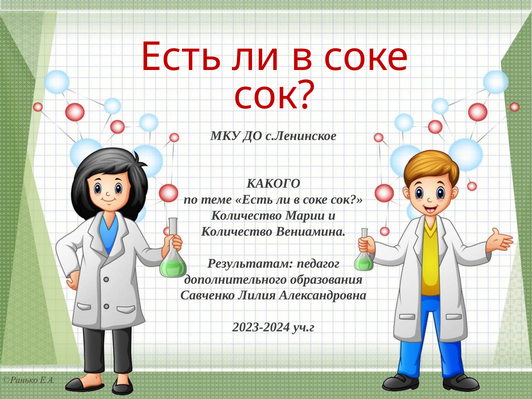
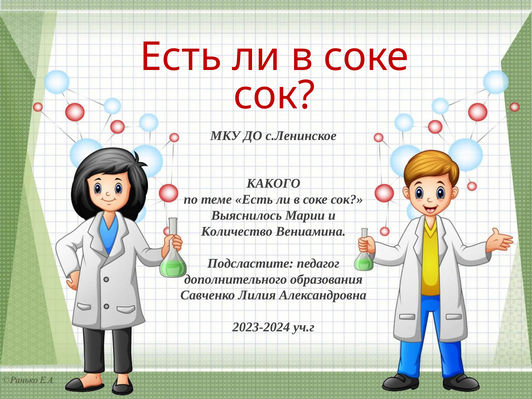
Количество: Количество -> Выяснилось (247, 215)
Результатам: Результатам -> Подсластите (250, 263)
